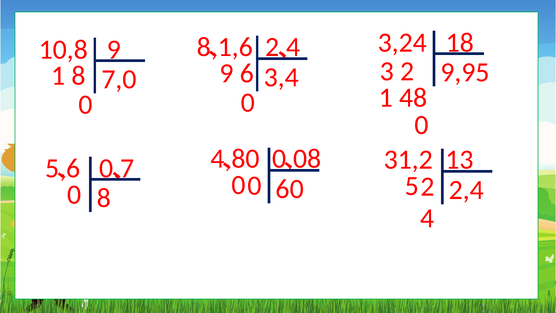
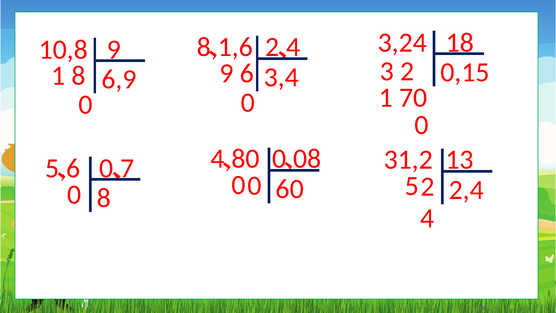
9,95: 9,95 -> 0,15 (465, 72)
7,0: 7,0 -> 6,9 (119, 79)
48: 48 -> 70 (413, 98)
